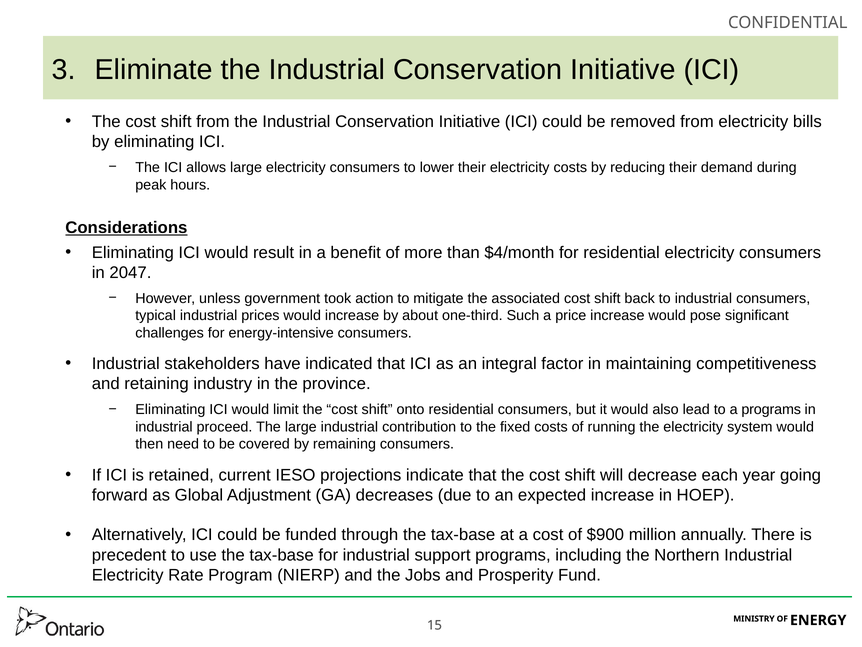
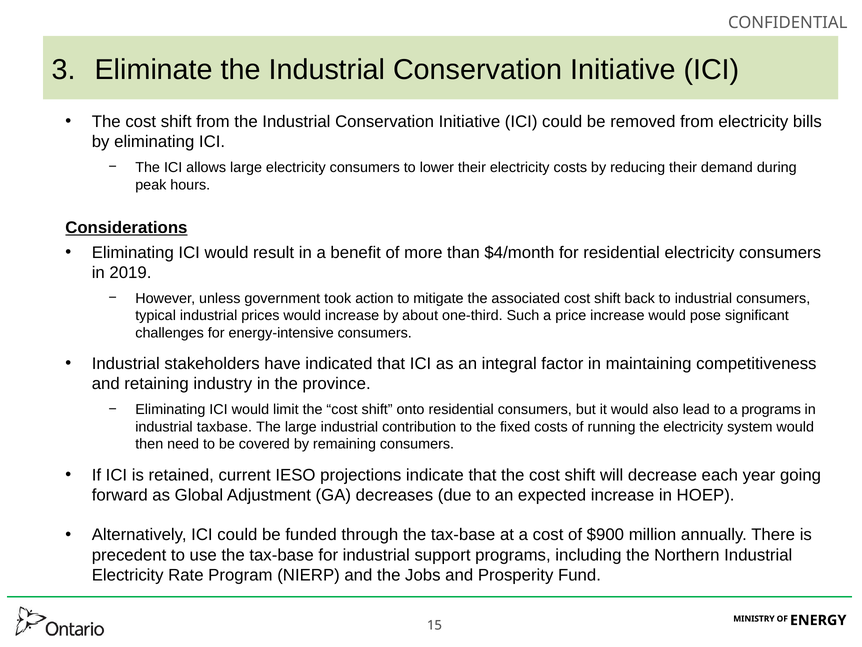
2047: 2047 -> 2019 (130, 272)
proceed: proceed -> taxbase (224, 427)
